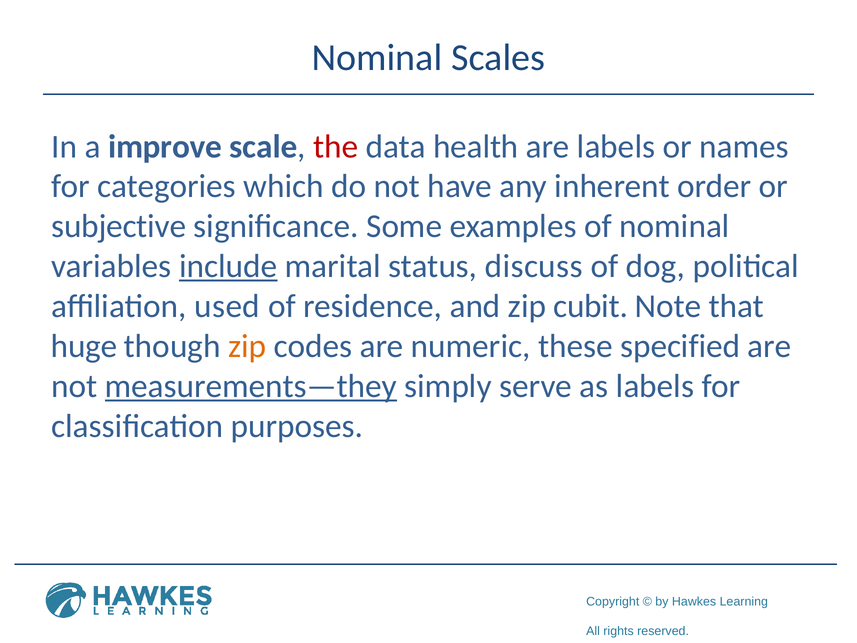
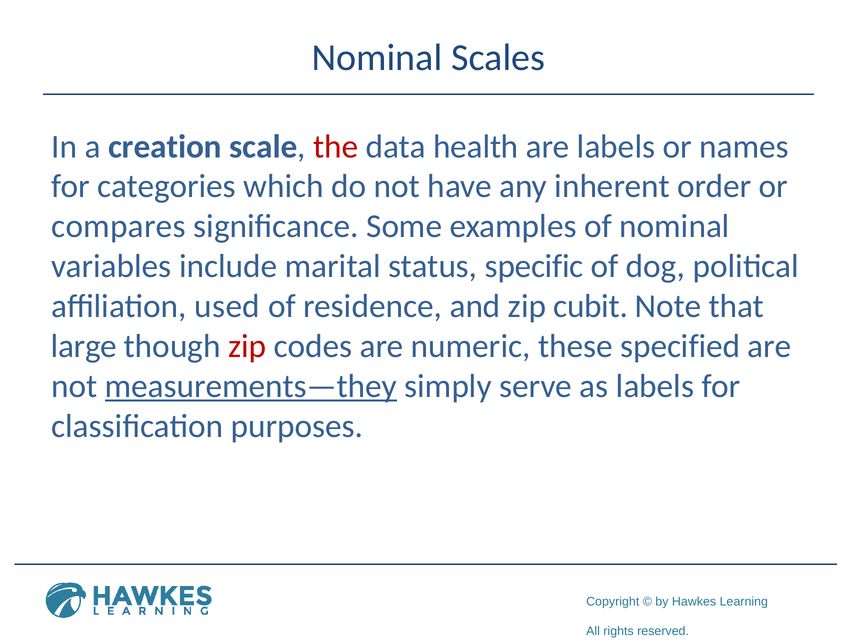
improve: improve -> creation (165, 146)
subjective: subjective -> compares (118, 226)
include underline: present -> none (228, 266)
discuss: discuss -> specific (534, 266)
huge: huge -> large (84, 346)
zip colour: orange -> red (247, 346)
